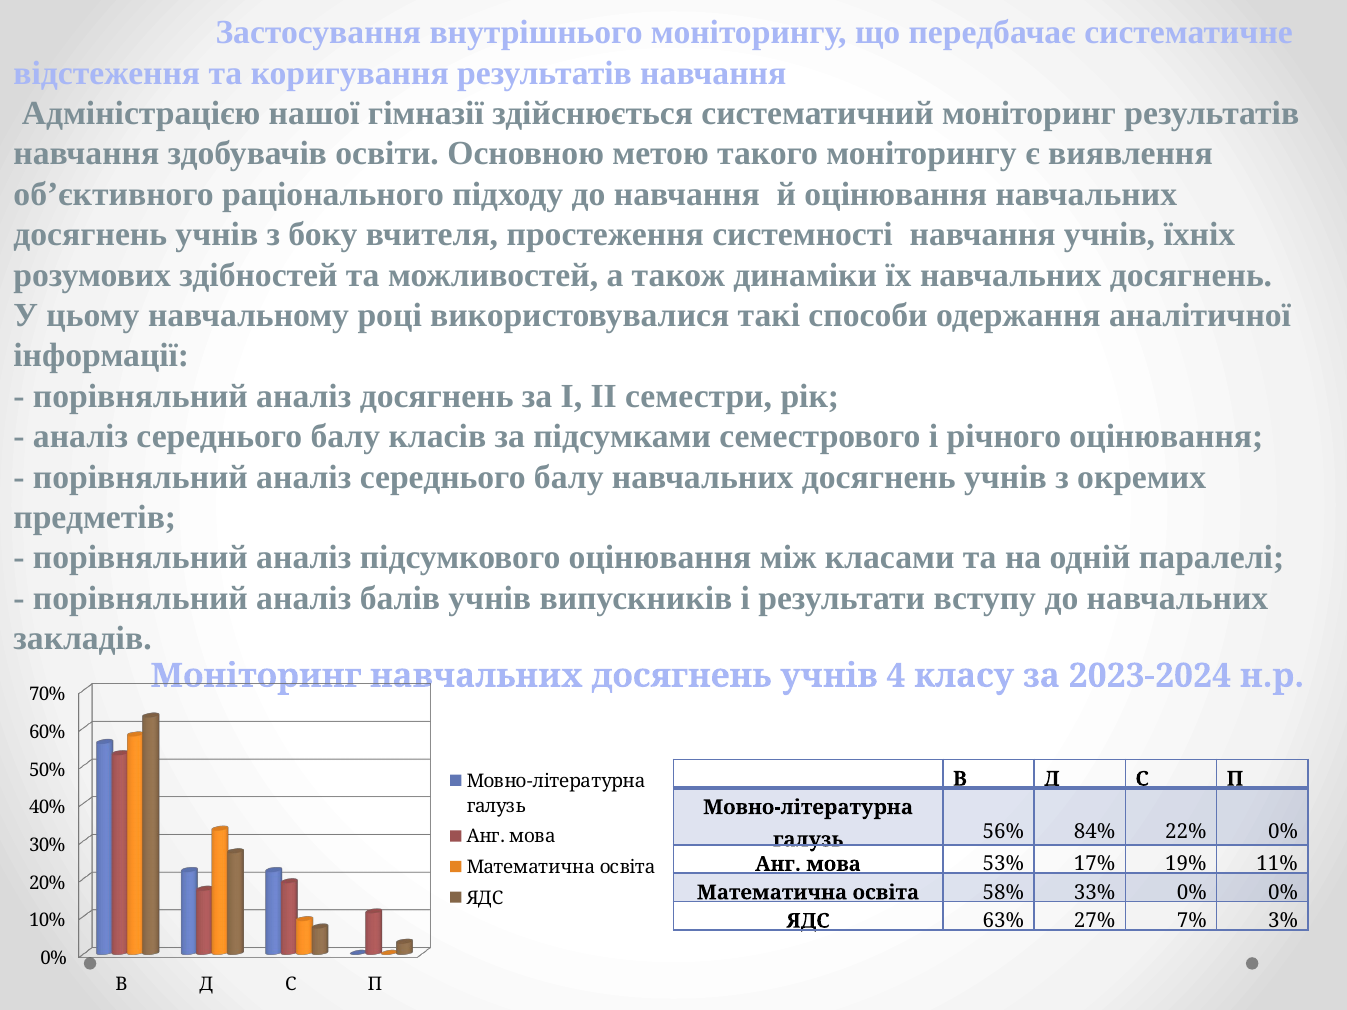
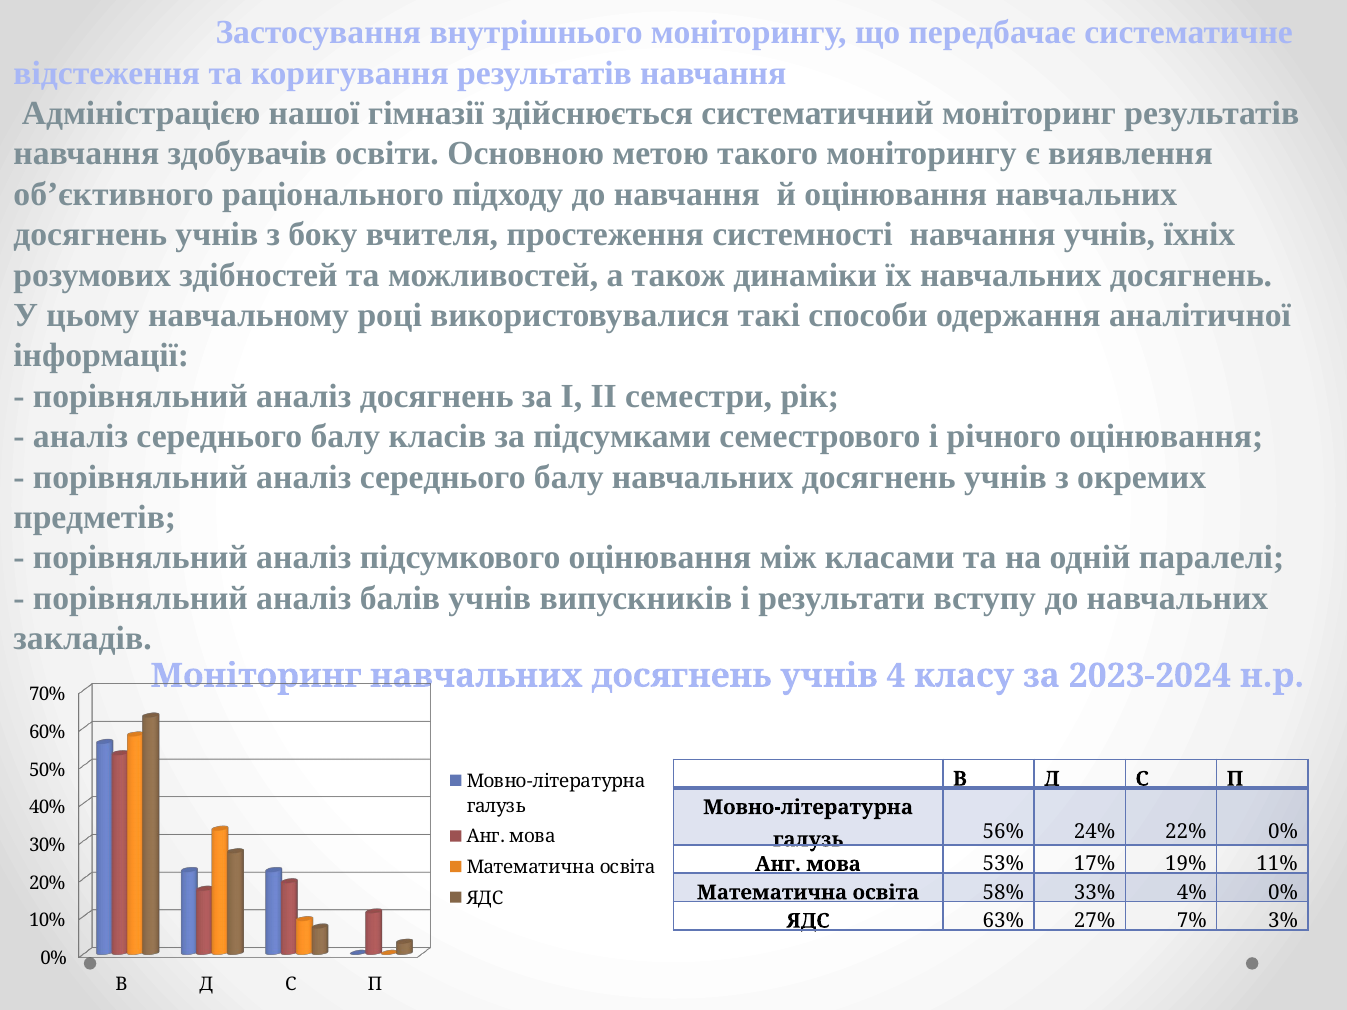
84%: 84% -> 24% (1095, 832)
33% 0%: 0% -> 4% (1192, 893)
